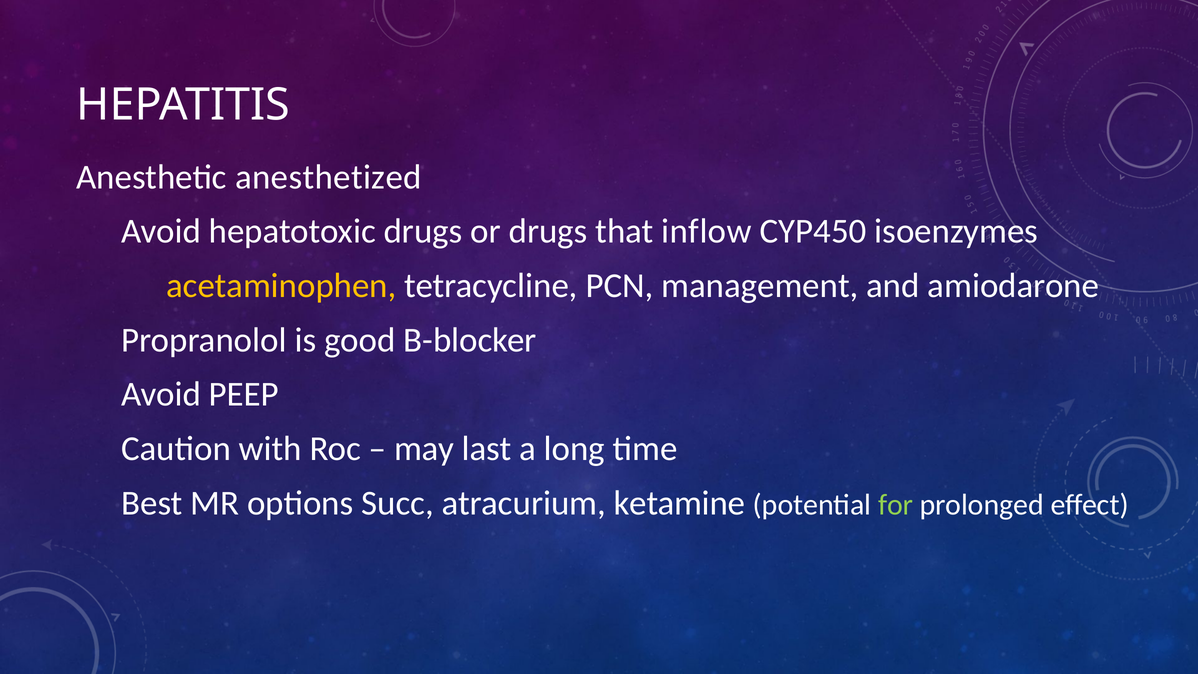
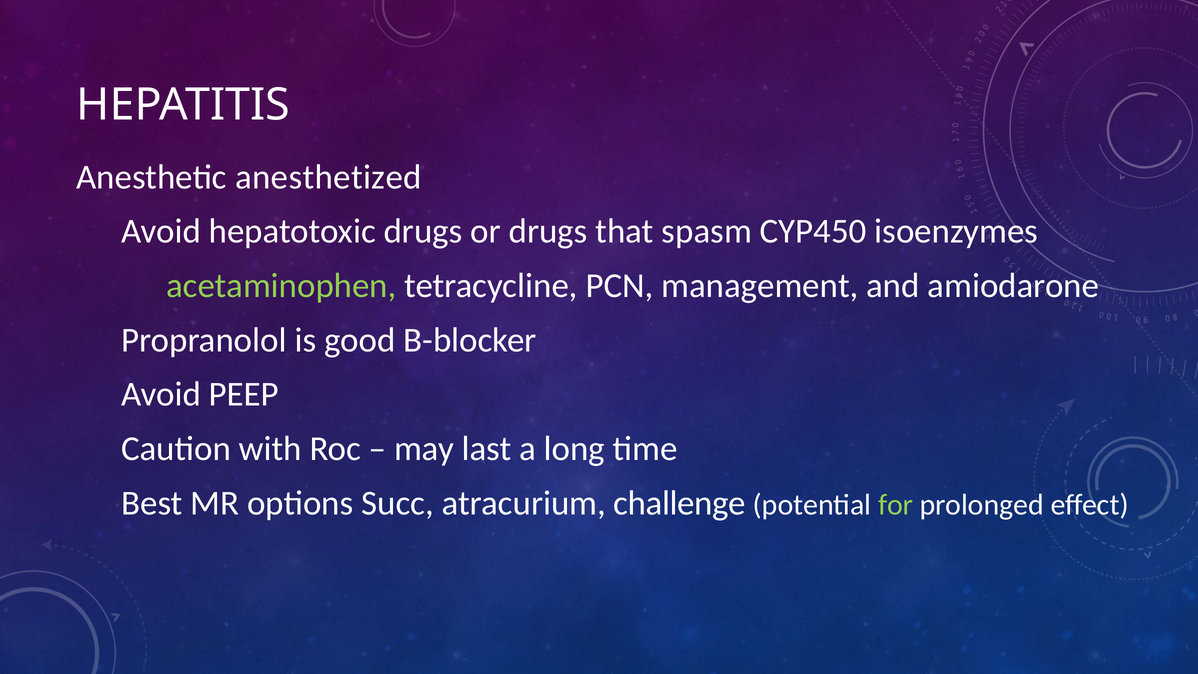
inflow: inflow -> spasm (707, 231)
acetaminophen colour: yellow -> light green (281, 286)
ketamine: ketamine -> challenge (680, 503)
